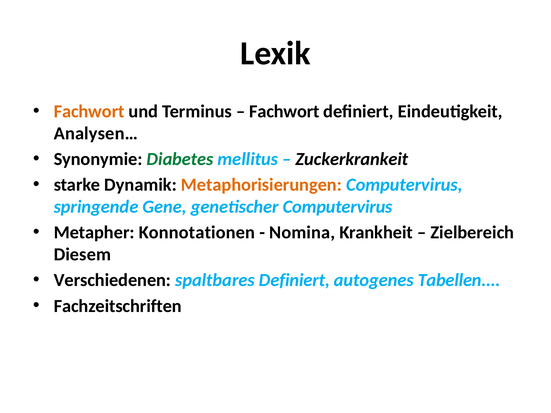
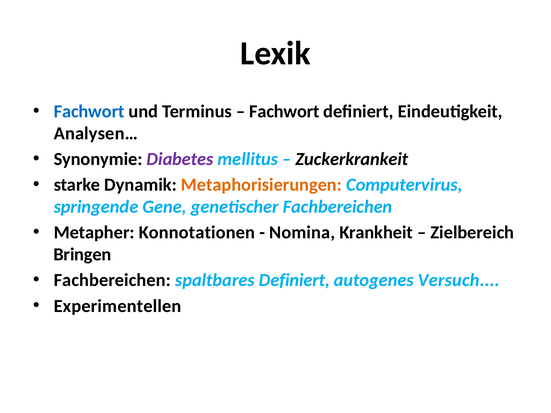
Fachwort colour: orange -> blue (89, 111)
Diabetes colour: green -> purple (180, 159)
genetischer Computervirus: Computervirus -> Fachbereichen (338, 207)
Diesem: Diesem -> Bringen (82, 255)
Verschiedenen: Verschiedenen -> Fachbereichen (112, 280)
Tabellen: Tabellen -> Versuch (459, 280)
Fachzeitschriften: Fachzeitschriften -> Experimentellen (118, 306)
